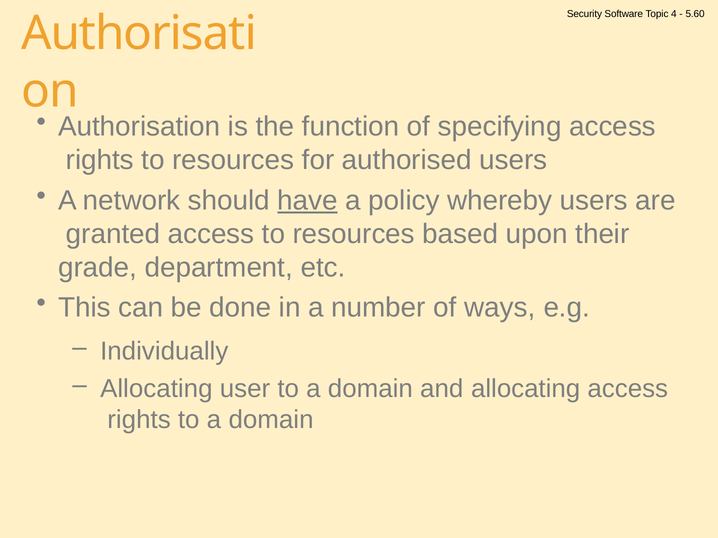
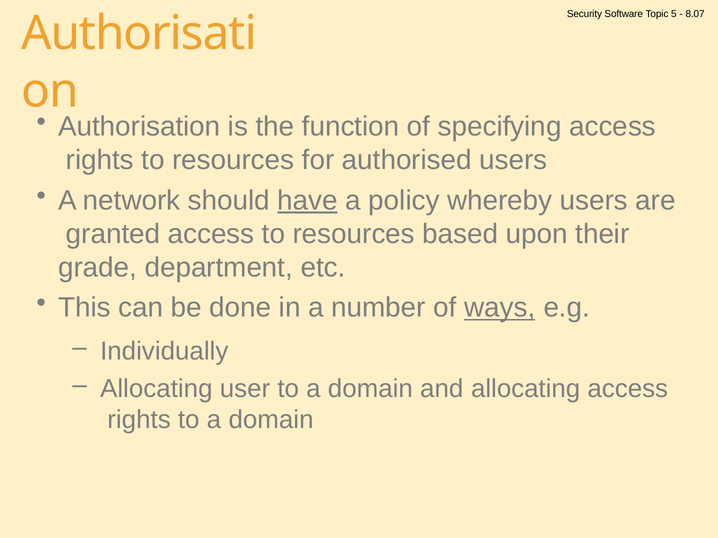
4: 4 -> 5 (674, 14)
5.60: 5.60 -> 8.07 (695, 14)
ways underline: none -> present (500, 308)
